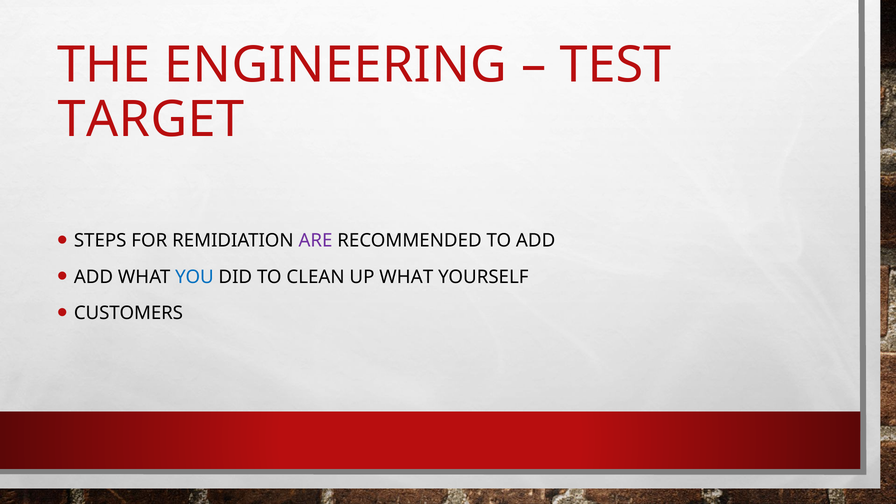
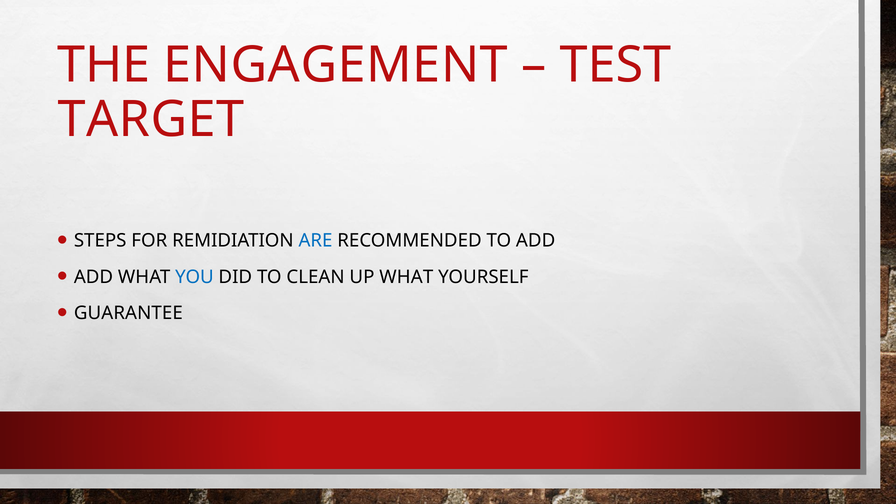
ENGINEERING: ENGINEERING -> ENGAGEMENT (336, 65)
ARE colour: purple -> blue (315, 241)
CUSTOMERS: CUSTOMERS -> GUARANTEE (128, 313)
